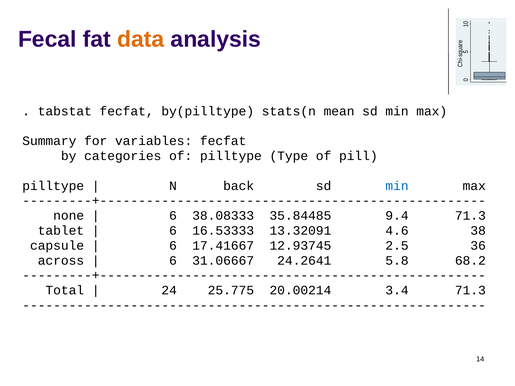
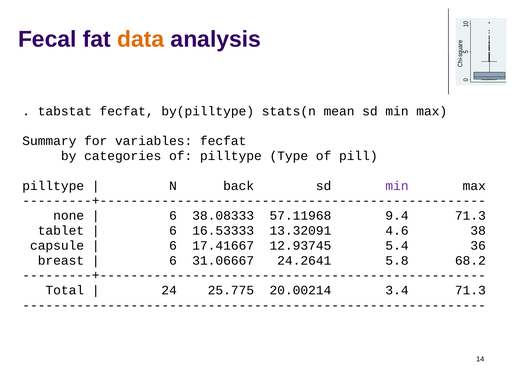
min colour: blue -> purple (397, 186)
35.84485: 35.84485 -> 57.11968 (300, 216)
2.5: 2.5 -> 5.4 (397, 246)
across: across -> breast (61, 261)
